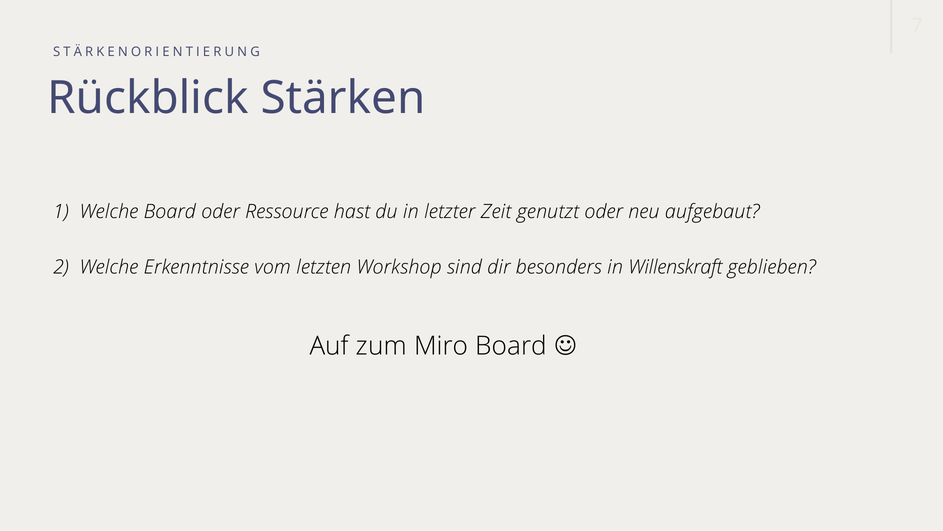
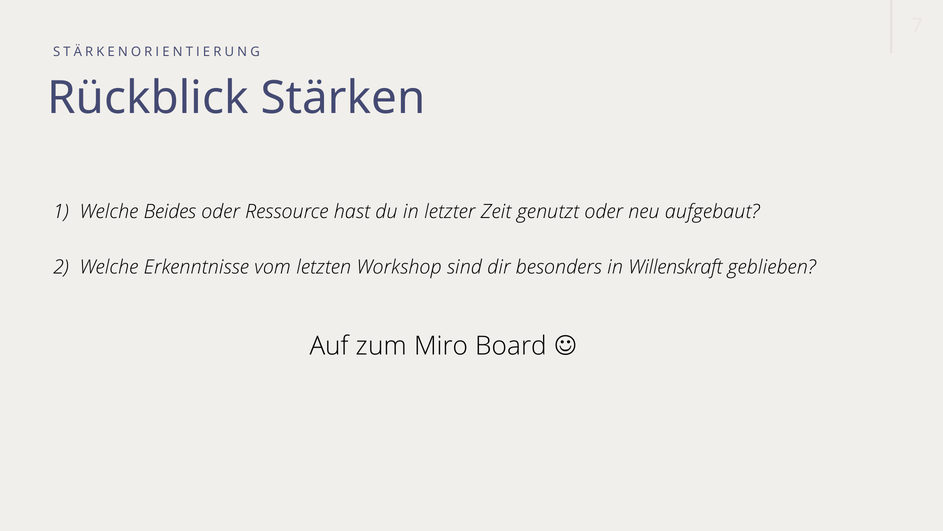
Welche Board: Board -> Beides (170, 212)
